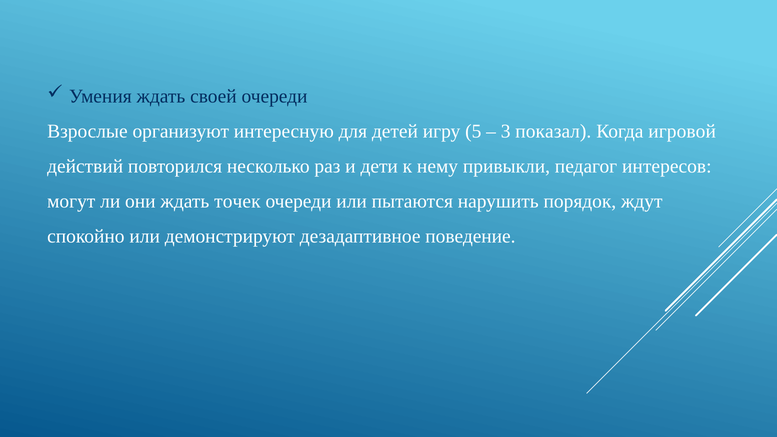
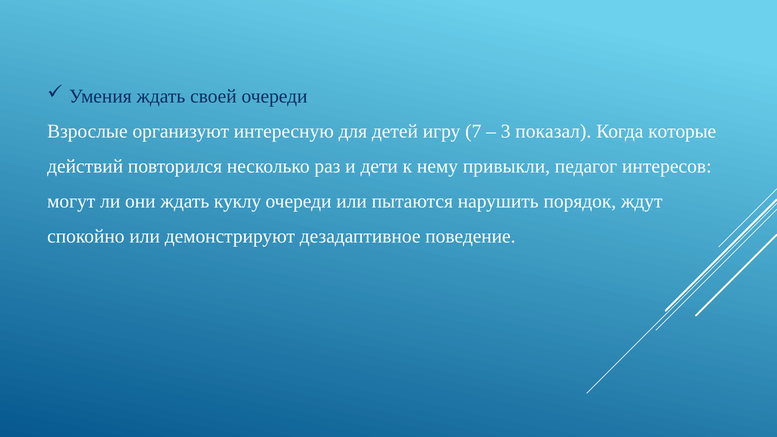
5: 5 -> 7 (473, 131)
игровой: игровой -> которые (682, 131)
точек: точек -> куклу (238, 201)
